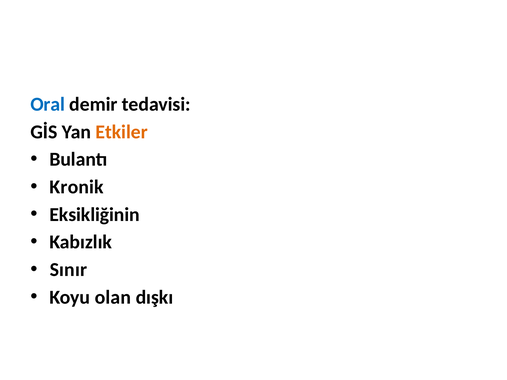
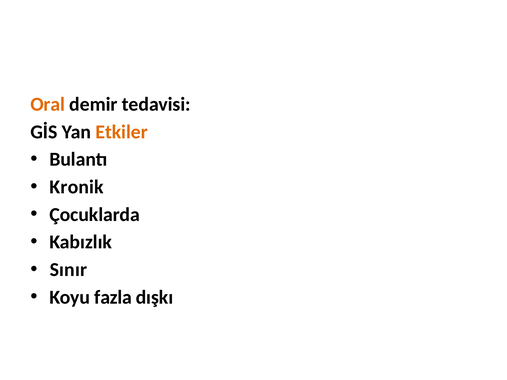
Oral colour: blue -> orange (48, 104)
Eksikliğinin: Eksikliğinin -> Çocuklarda (95, 215)
olan: olan -> fazla (113, 297)
